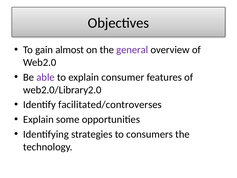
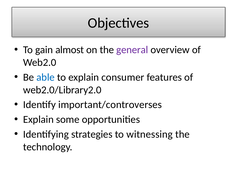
able colour: purple -> blue (46, 77)
facilitated/controverses: facilitated/controverses -> important/controverses (110, 105)
consumers: consumers -> witnessing (150, 134)
